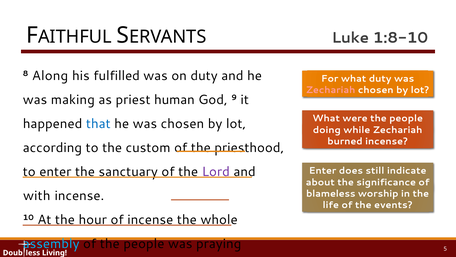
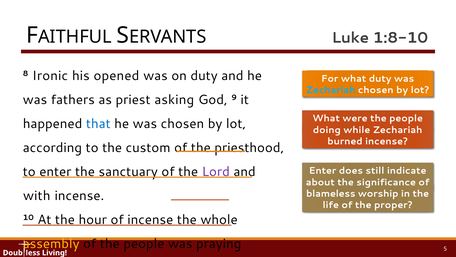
Along: Along -> Ironic (50, 76)
fulfilled: fulfilled -> opened (116, 76)
Zechariah colour: pink -> light blue (331, 90)
making: making -> fathers (73, 100)
human: human -> asking (174, 100)
events: events -> proper (393, 205)
assembly colour: light blue -> yellow (51, 243)
